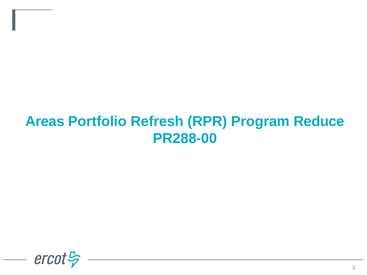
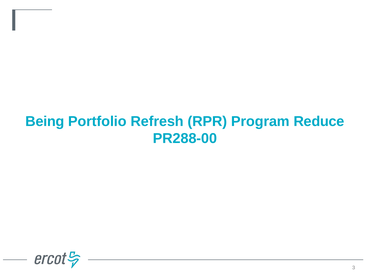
Areas: Areas -> Being (45, 121)
